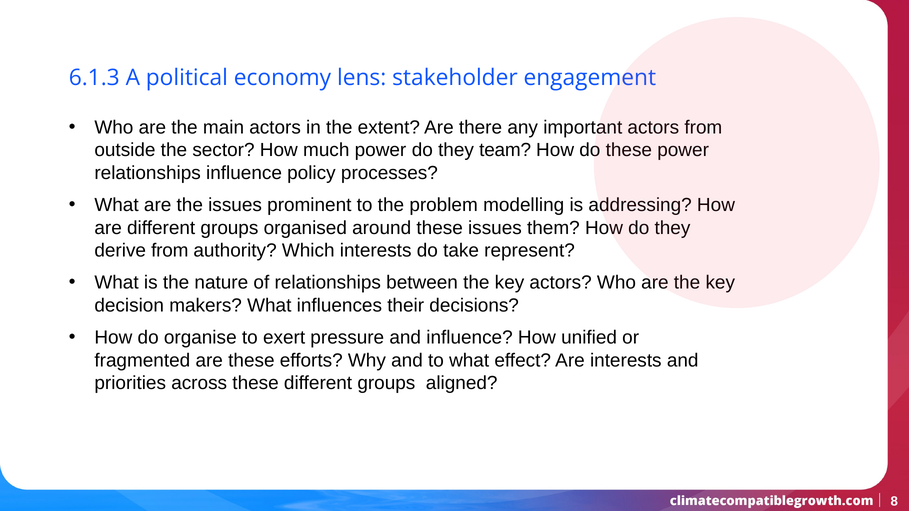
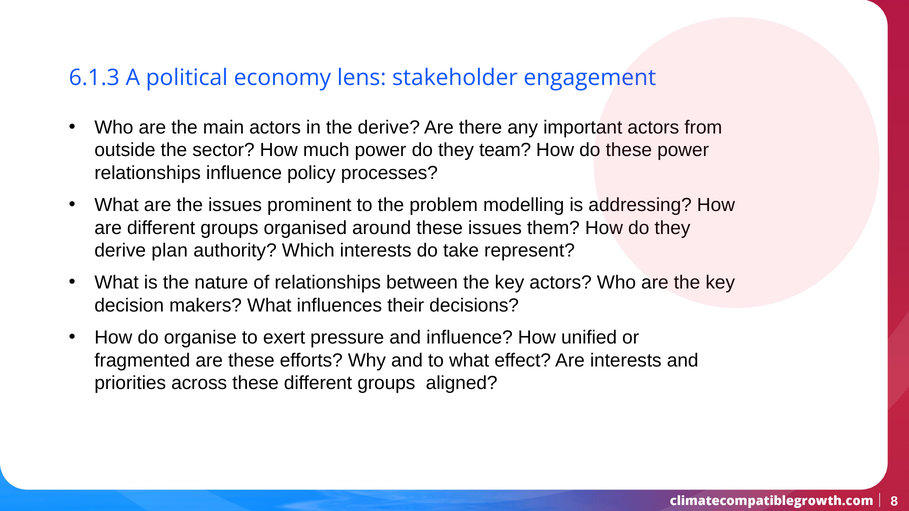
the extent: extent -> derive (389, 128)
derive from: from -> plan (170, 251)
